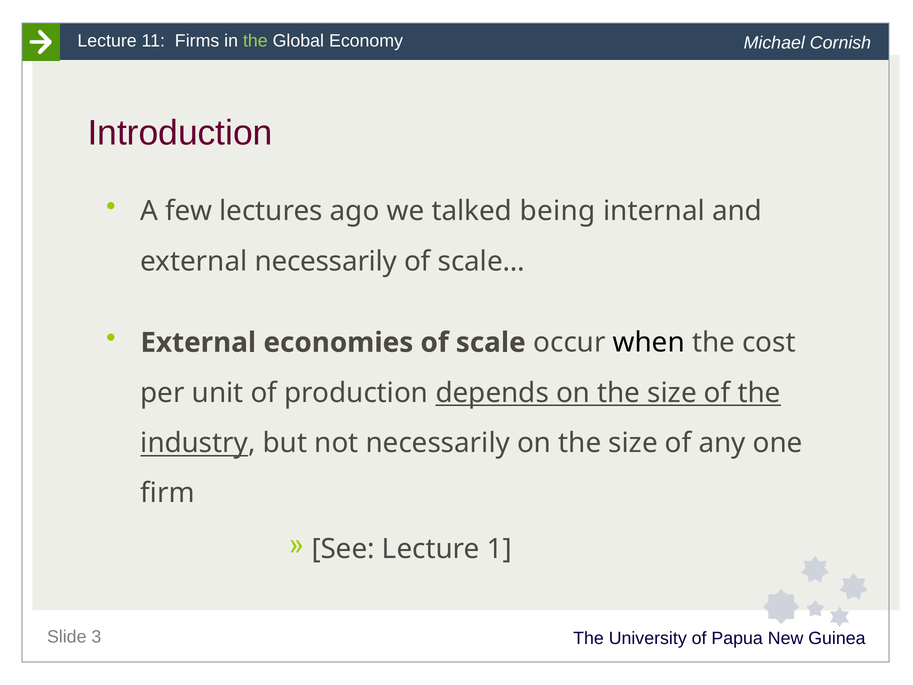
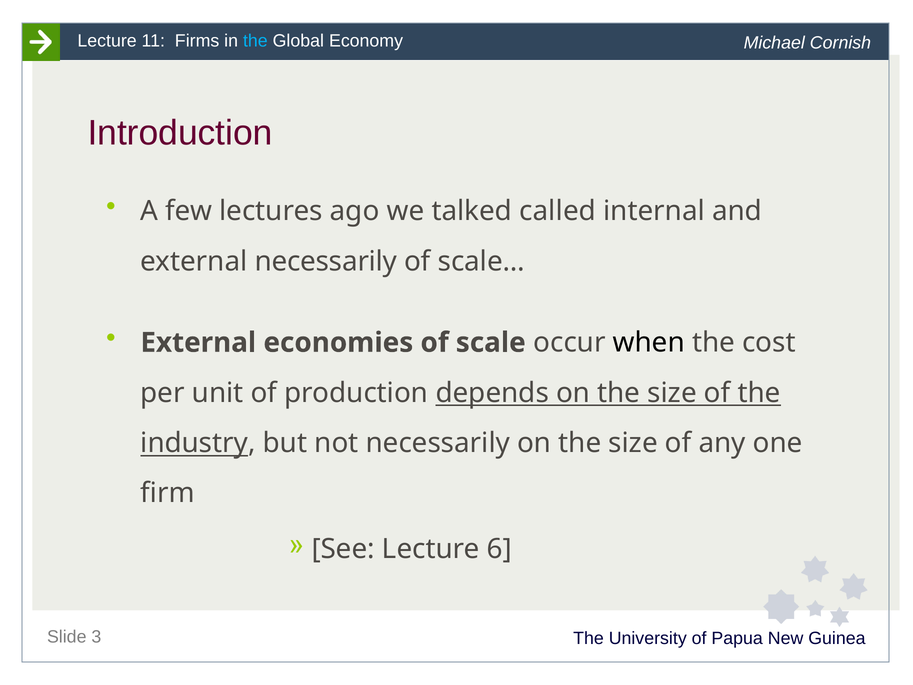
the colour: light green -> light blue (255, 41)
being: being -> called (558, 211)
1: 1 -> 6 (499, 549)
